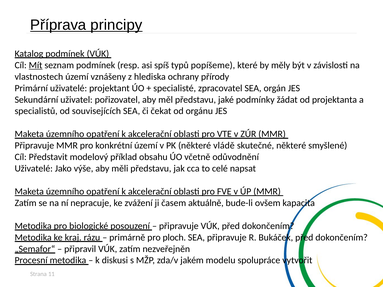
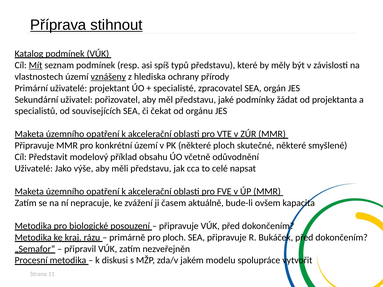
principy: principy -> stihnout (116, 25)
typů popíšeme: popíšeme -> představu (213, 65)
vznášeny underline: none -> present (108, 77)
některé vládě: vládě -> ploch (224, 146)
